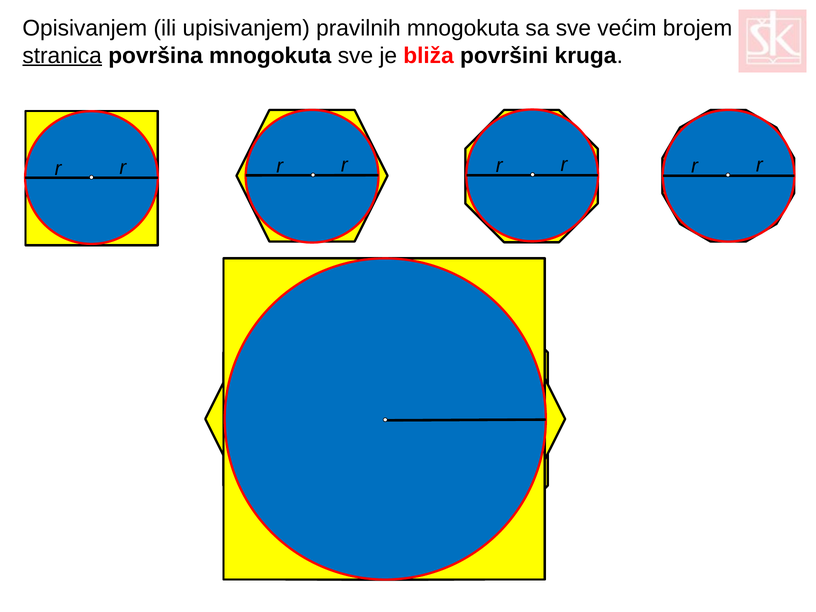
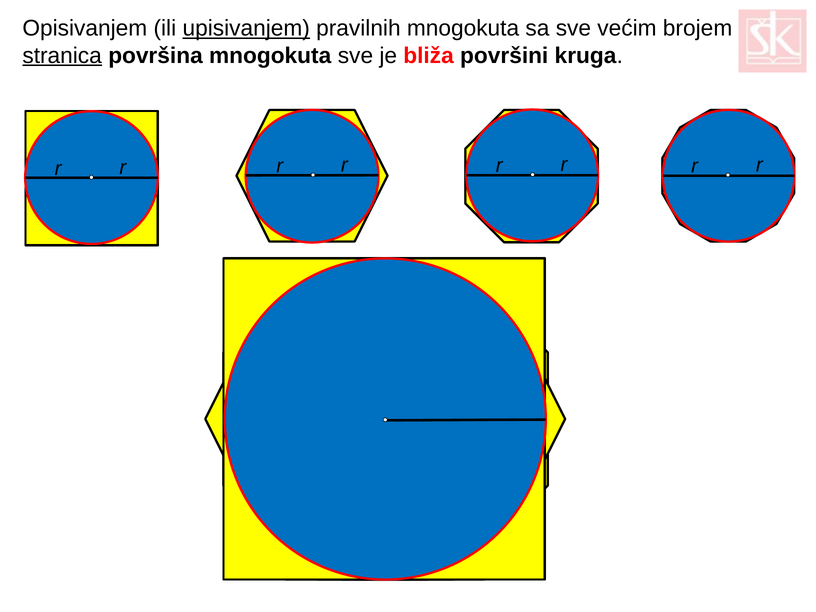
upisivanjem underline: none -> present (246, 28)
